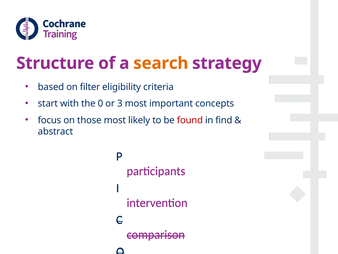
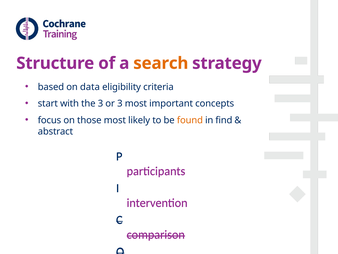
filter: filter -> data (90, 87)
the 0: 0 -> 3 (100, 103)
found colour: red -> orange (190, 120)
